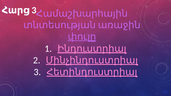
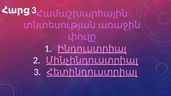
փուլը underline: present -> none (82, 37)
